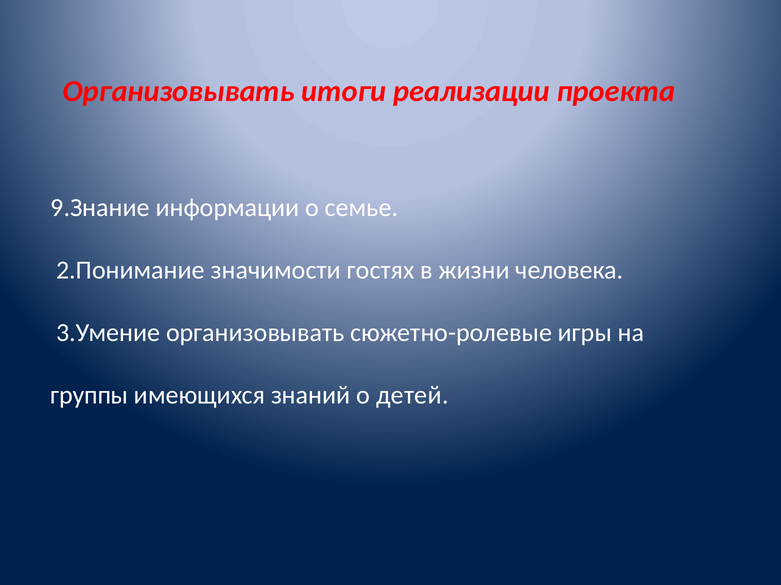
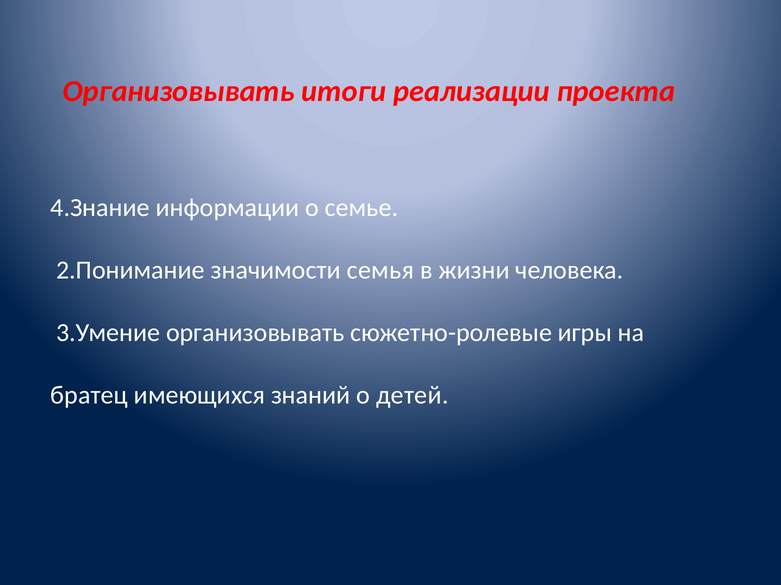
9.Знание: 9.Знание -> 4.Знание (100, 208)
гостях: гостях -> семья (380, 271)
группы: группы -> братец (89, 395)
